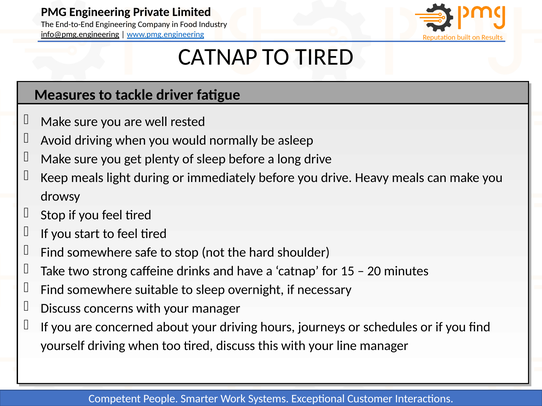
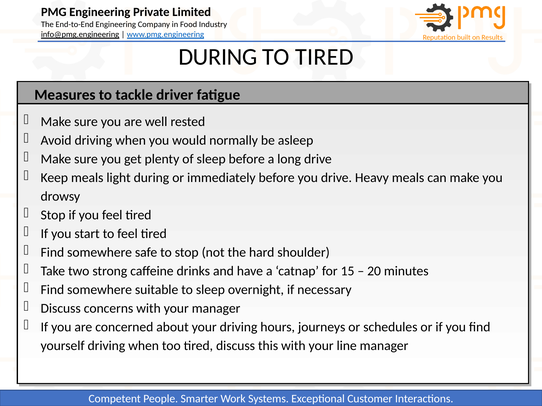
CATNAP: CATNAP -> DURING (218, 57)
